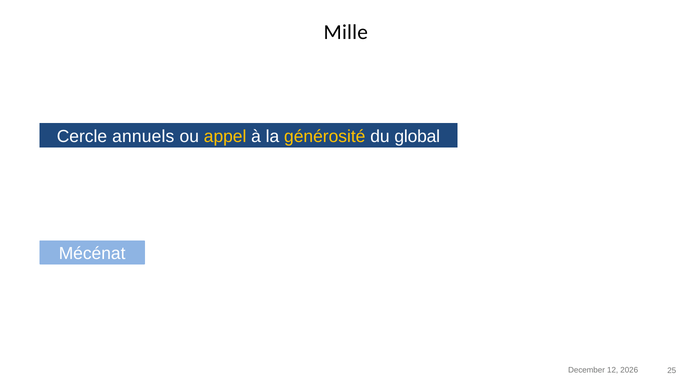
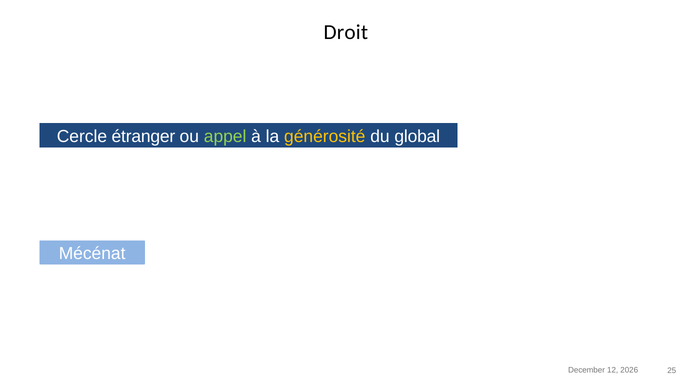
Mille: Mille -> Droit (346, 32)
annuels: annuels -> étranger (143, 137)
appel colour: yellow -> light green (225, 137)
